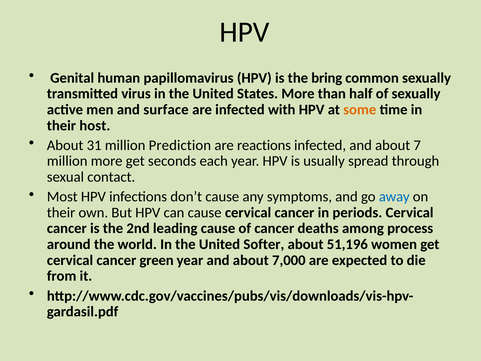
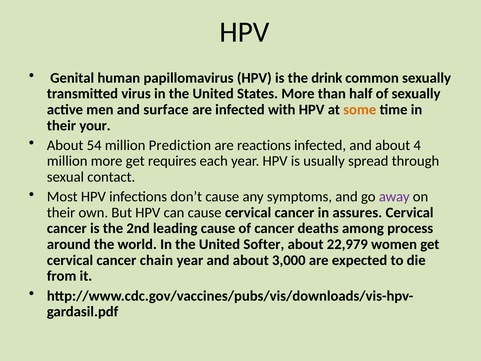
bring: bring -> drink (327, 78)
host: host -> your (95, 125)
31: 31 -> 54 (94, 145)
7: 7 -> 4 (417, 145)
seconds: seconds -> requires (172, 161)
away colour: blue -> purple (394, 197)
periods: periods -> assures (357, 212)
51,196: 51,196 -> 22,979 (347, 244)
green: green -> chain (156, 260)
7,000: 7,000 -> 3,000 (289, 260)
